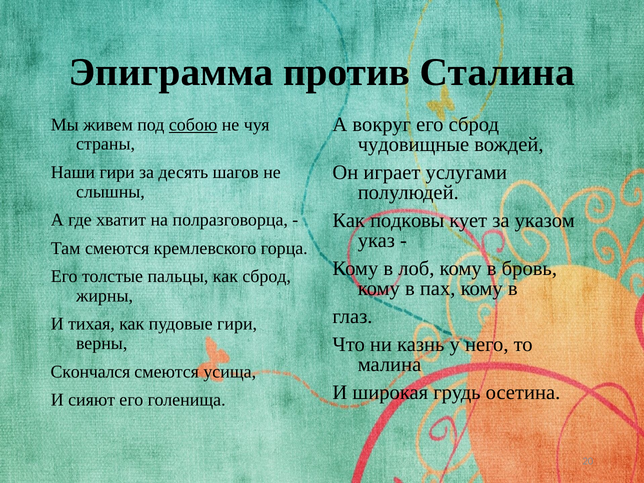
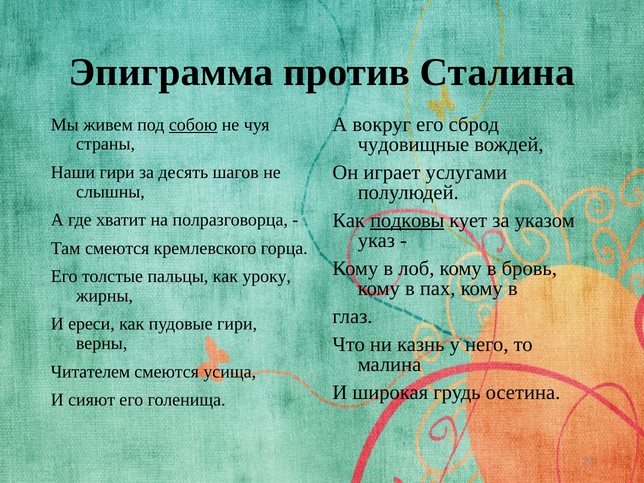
подковы underline: none -> present (407, 220)
как сброд: сброд -> уроку (267, 276)
тихая: тихая -> ереси (91, 324)
Скончался: Скончался -> Читателем (90, 372)
